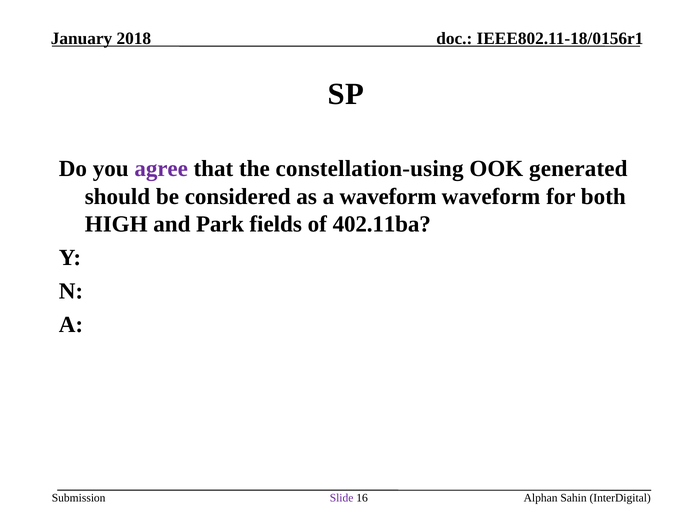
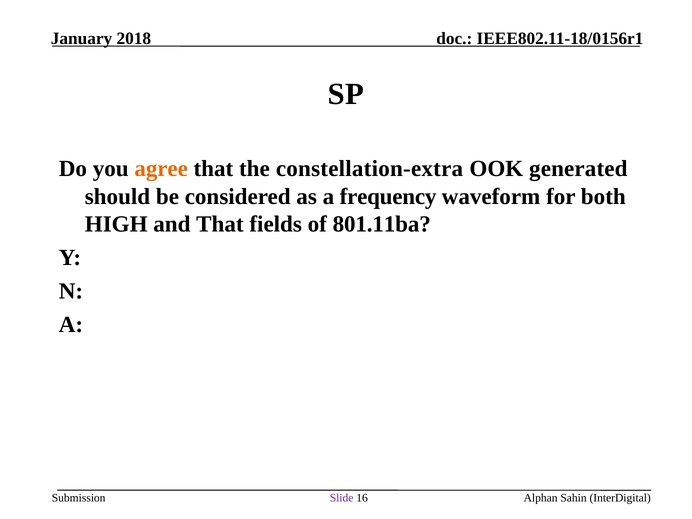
agree colour: purple -> orange (161, 169)
constellation-using: constellation-using -> constellation-extra (370, 169)
a waveform: waveform -> frequency (388, 197)
and Park: Park -> That (220, 224)
402.11ba: 402.11ba -> 801.11ba (382, 224)
